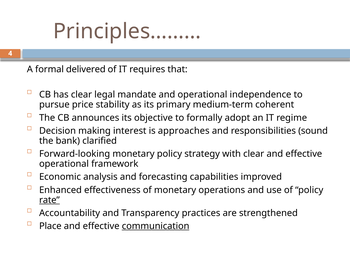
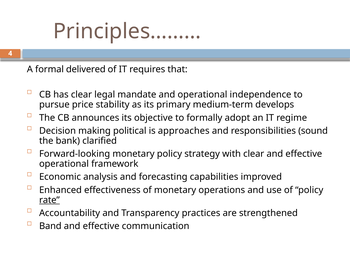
coherent: coherent -> develops (275, 104)
interest: interest -> political (130, 131)
Place: Place -> Band (50, 226)
communication underline: present -> none (156, 226)
